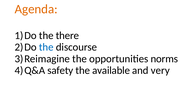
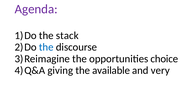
Agenda colour: orange -> purple (36, 9)
there: there -> stack (67, 35)
norms: norms -> choice (164, 59)
safety: safety -> giving (60, 70)
